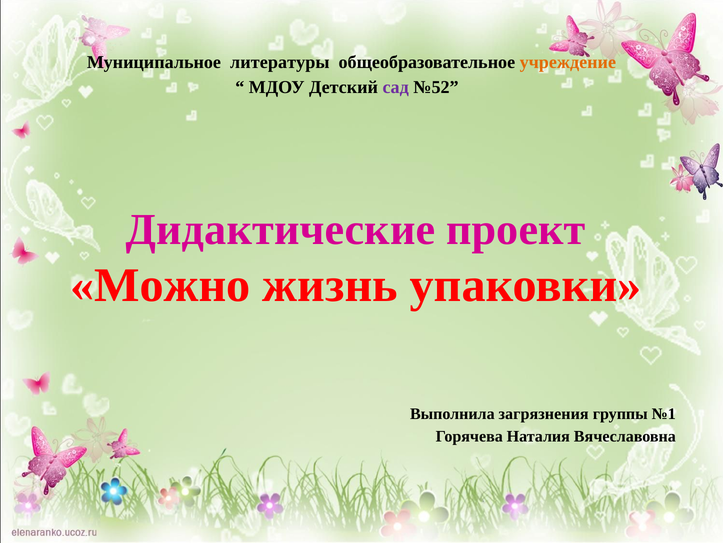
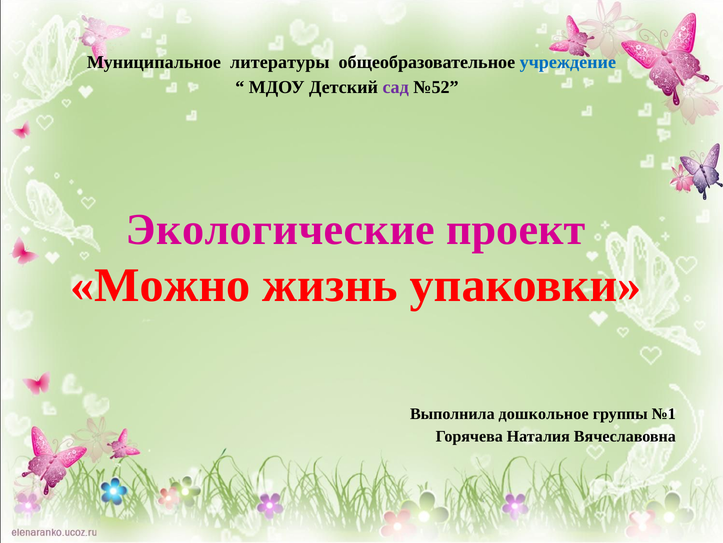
учреждение colour: orange -> blue (568, 62)
Дидактические: Дидактические -> Экологические (280, 229)
загрязнения: загрязнения -> дошкольное (544, 414)
